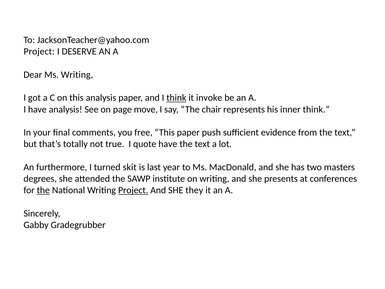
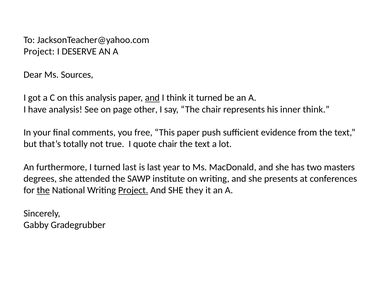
Ms Writing: Writing -> Sources (77, 75)
and underline: none -> present (152, 98)
think underline: present -> none (176, 98)
it invoke: invoke -> turned (209, 98)
move: move -> other (146, 109)
quote have: have -> chair (168, 144)
turned skit: skit -> last (130, 167)
